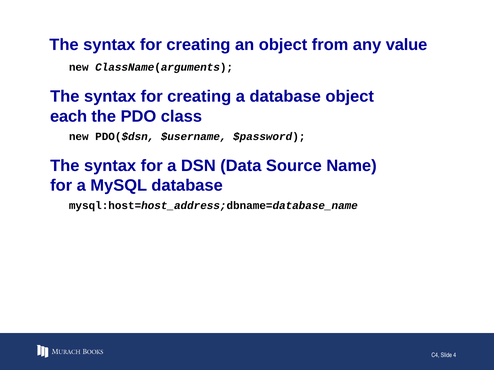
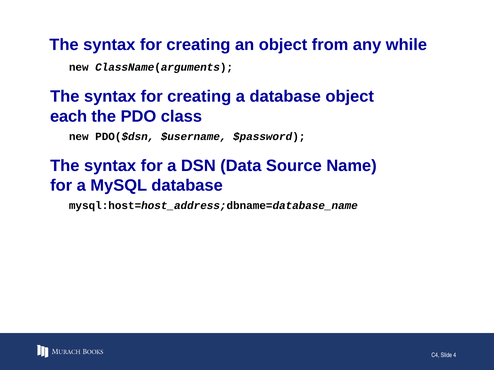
value: value -> while (406, 45)
